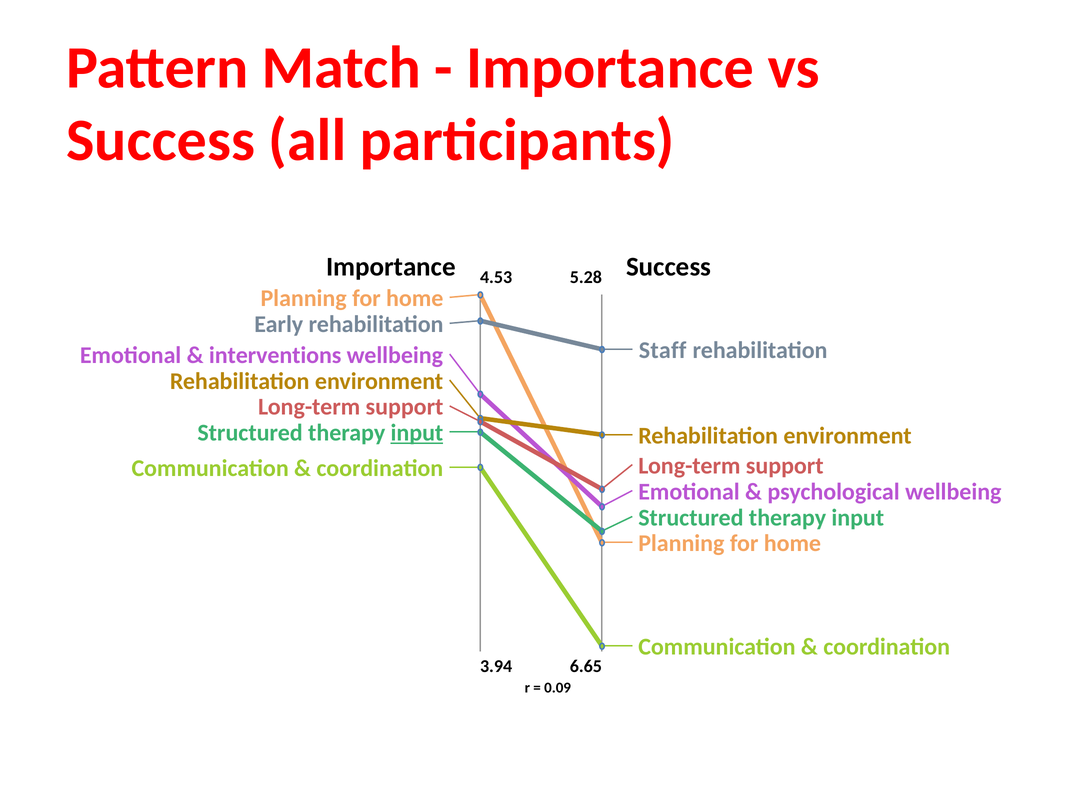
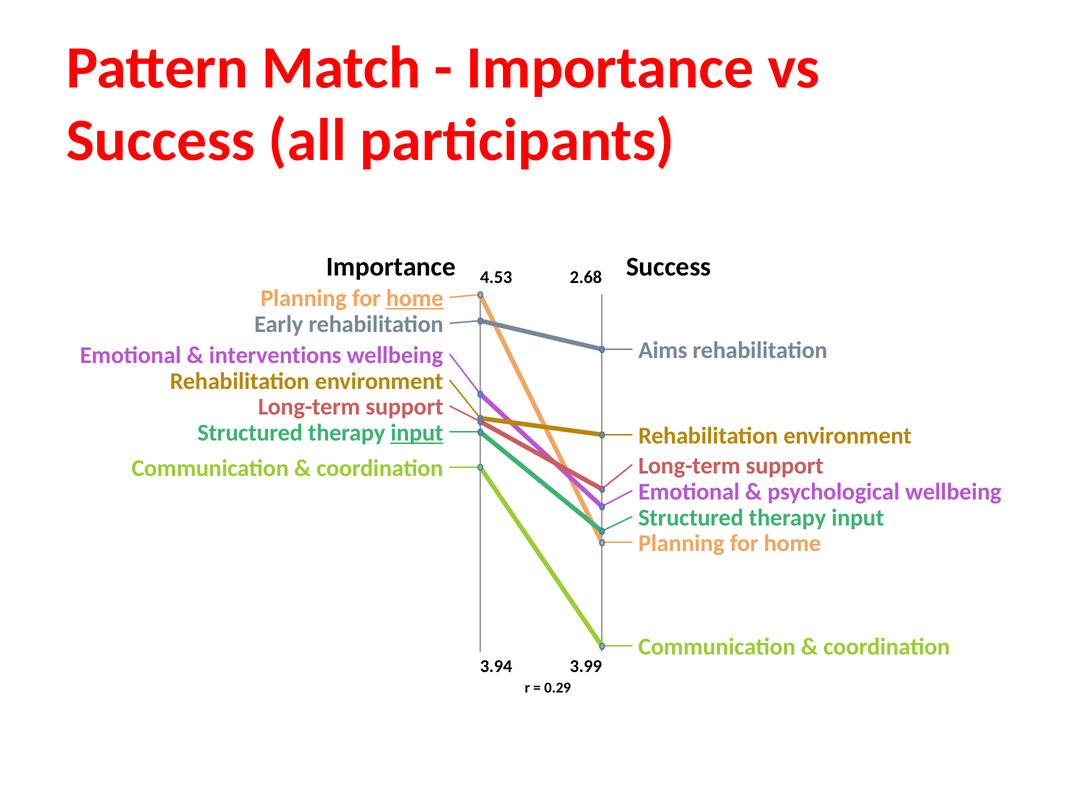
5.28: 5.28 -> 2.68 (586, 277)
home underline: none -> present (415, 299)
Staff: Staff -> Aims (663, 351)
6.65: 6.65 -> 3.99 (586, 667)
0.09: 0.09 -> 0.29 (558, 688)
